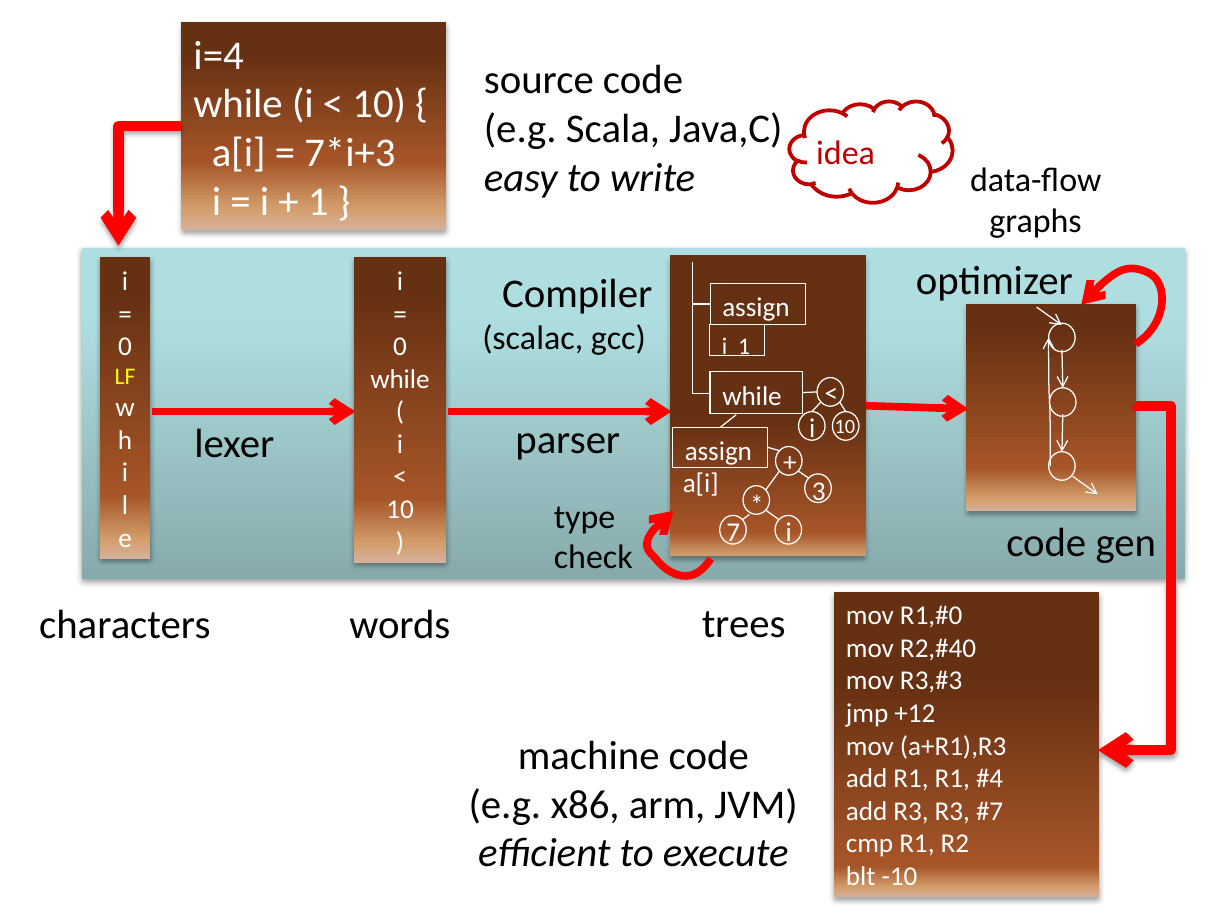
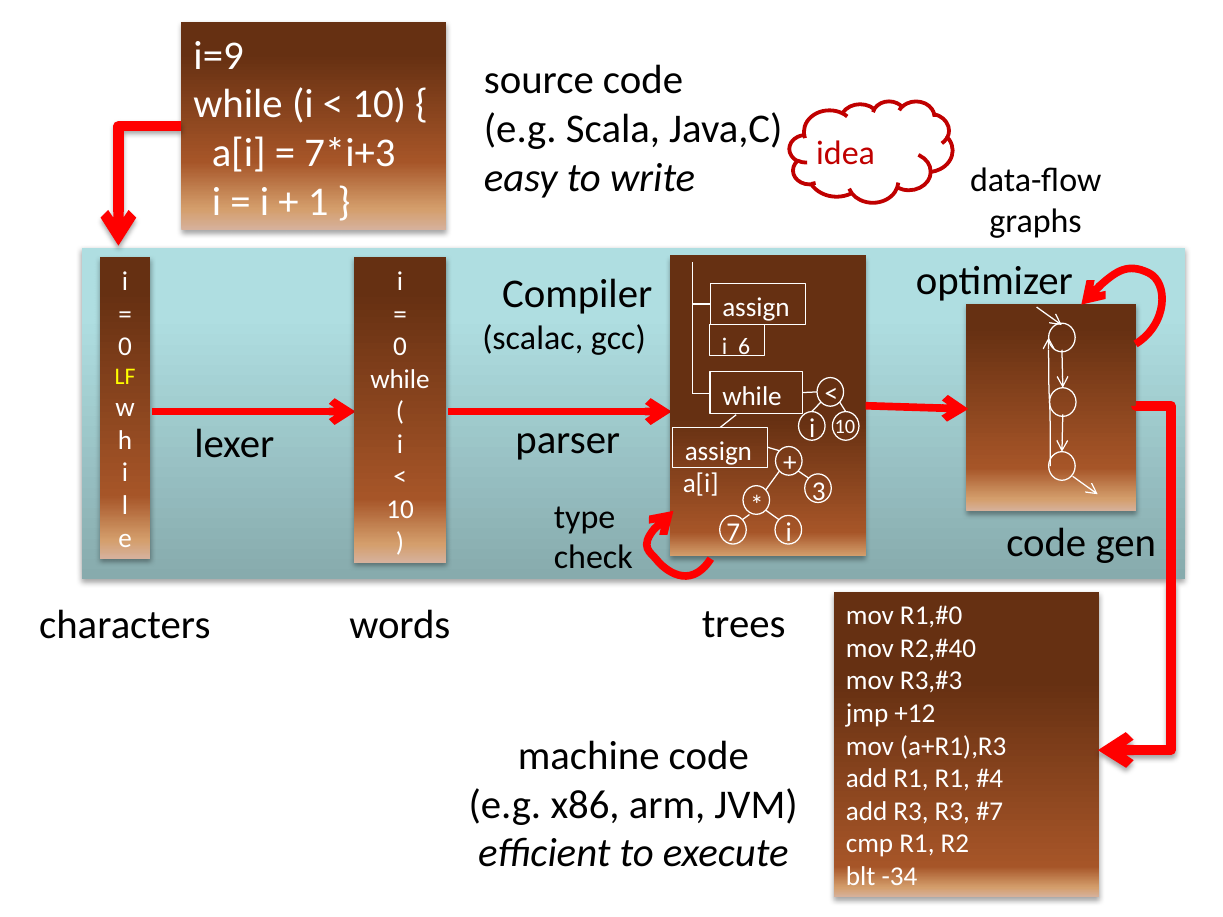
i=4: i=4 -> i=9 (219, 56)
i 1: 1 -> 6 (744, 347)
-10: -10 -> -34 (899, 877)
